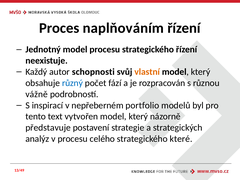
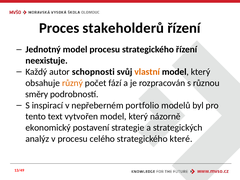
naplňováním: naplňováním -> stakeholderů (123, 28)
různý colour: blue -> orange (72, 83)
vážně: vážně -> směry (37, 94)
představuje: představuje -> ekonomický (48, 128)
